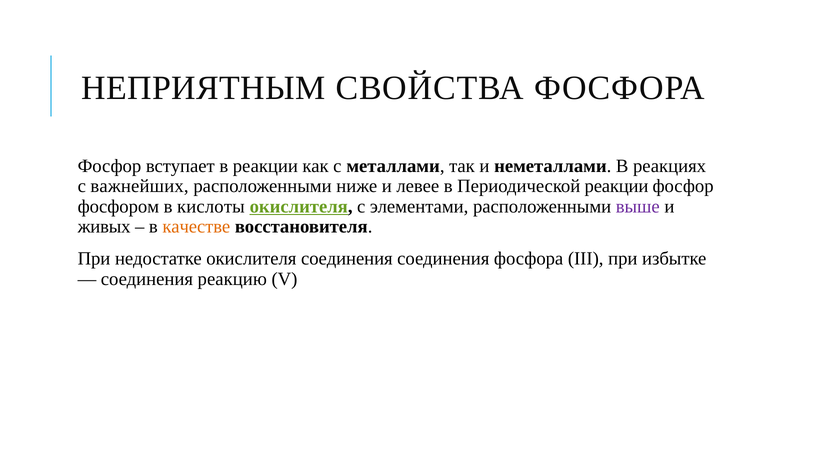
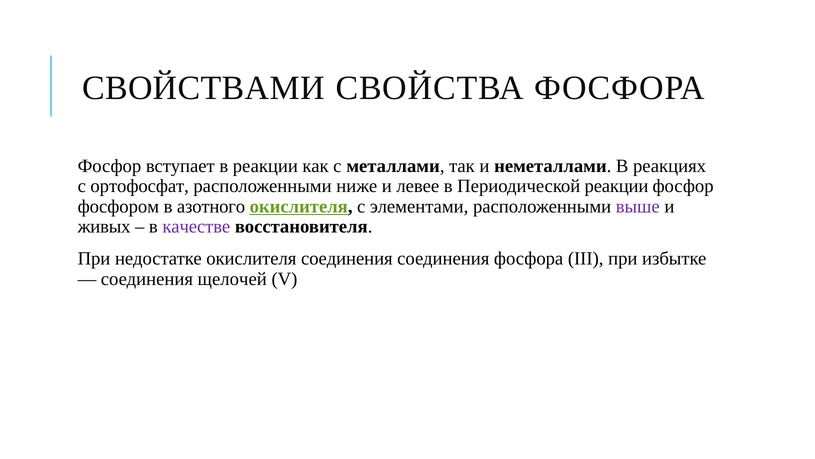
НЕПРИЯТНЫМ: НЕПРИЯТНЫМ -> СВОЙСТВАМИ (203, 88)
важнейших: важнейших -> ортофосфат (140, 186)
кислоты: кислоты -> азотного (211, 206)
качестве colour: orange -> purple (196, 226)
реакцию: реакцию -> щелочей (232, 279)
